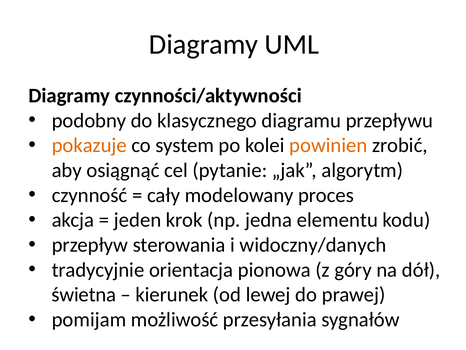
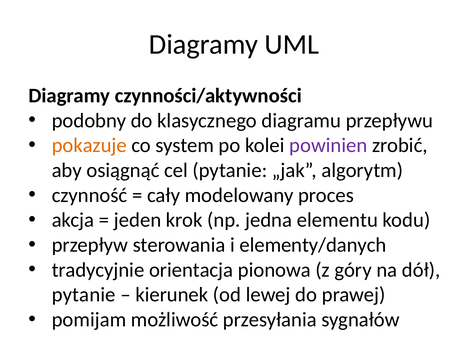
powinien colour: orange -> purple (328, 145)
widoczny/danych: widoczny/danych -> elementy/danych (313, 245)
świetna: świetna -> pytanie (84, 294)
